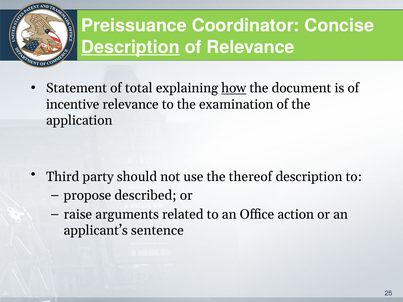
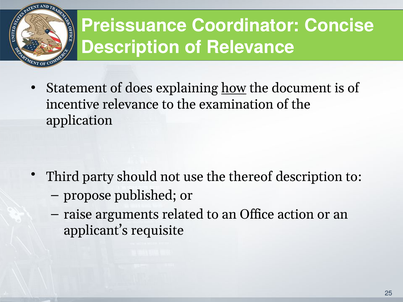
Description underline: present -> none (131, 47)
total: total -> does (139, 88)
described: described -> published (146, 196)
sentence: sentence -> requisite (157, 231)
